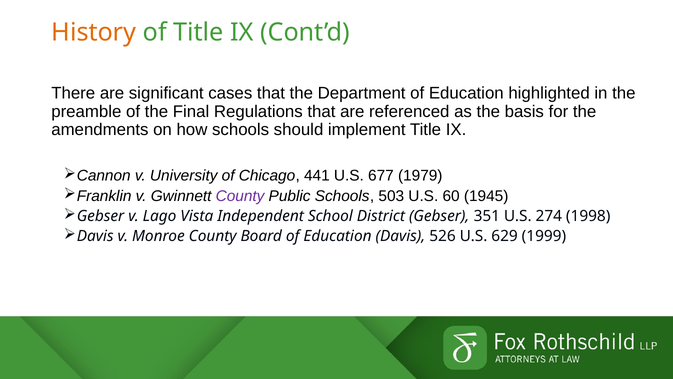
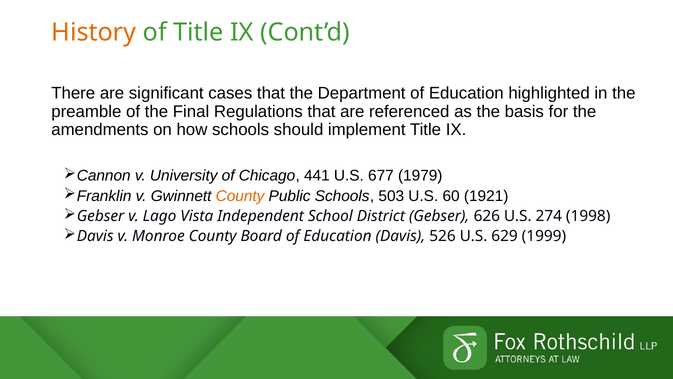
County colour: purple -> orange (240, 196)
1945: 1945 -> 1921 (486, 196)
351: 351 -> 626 (487, 216)
